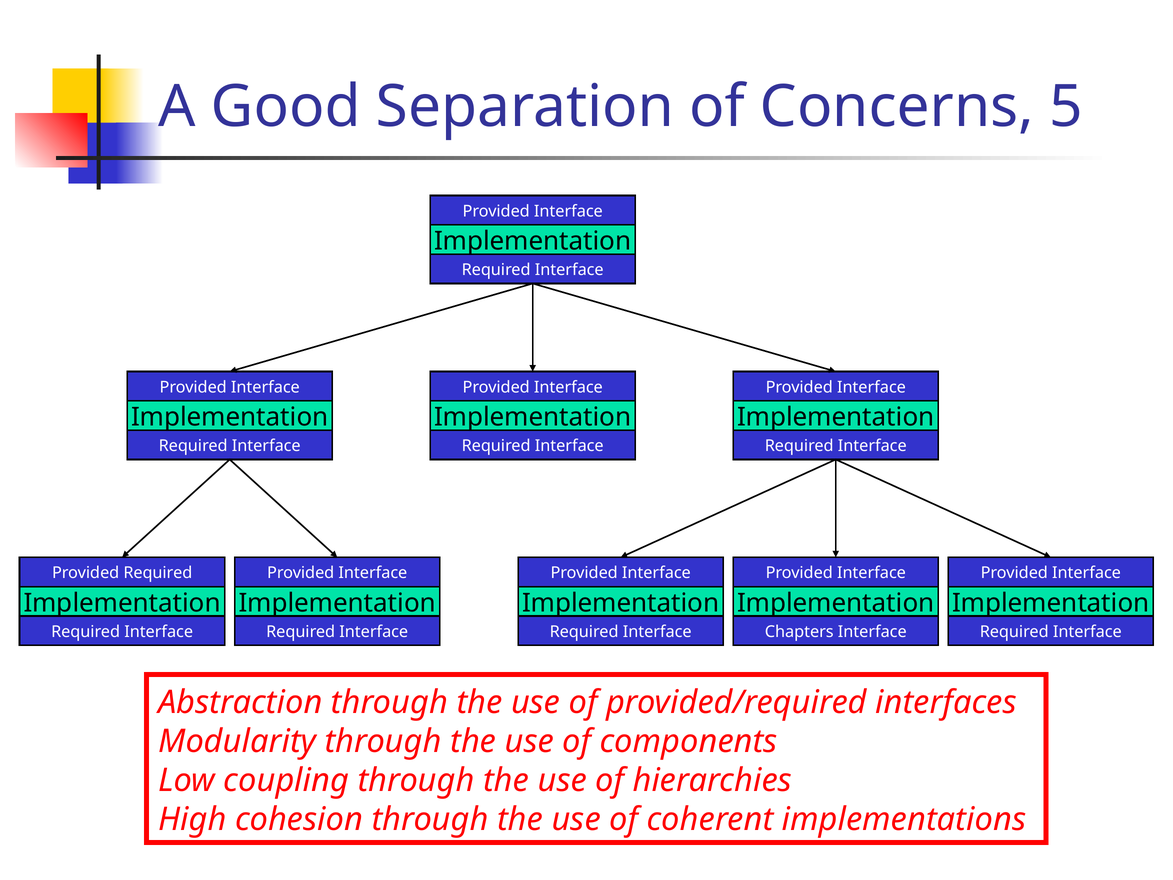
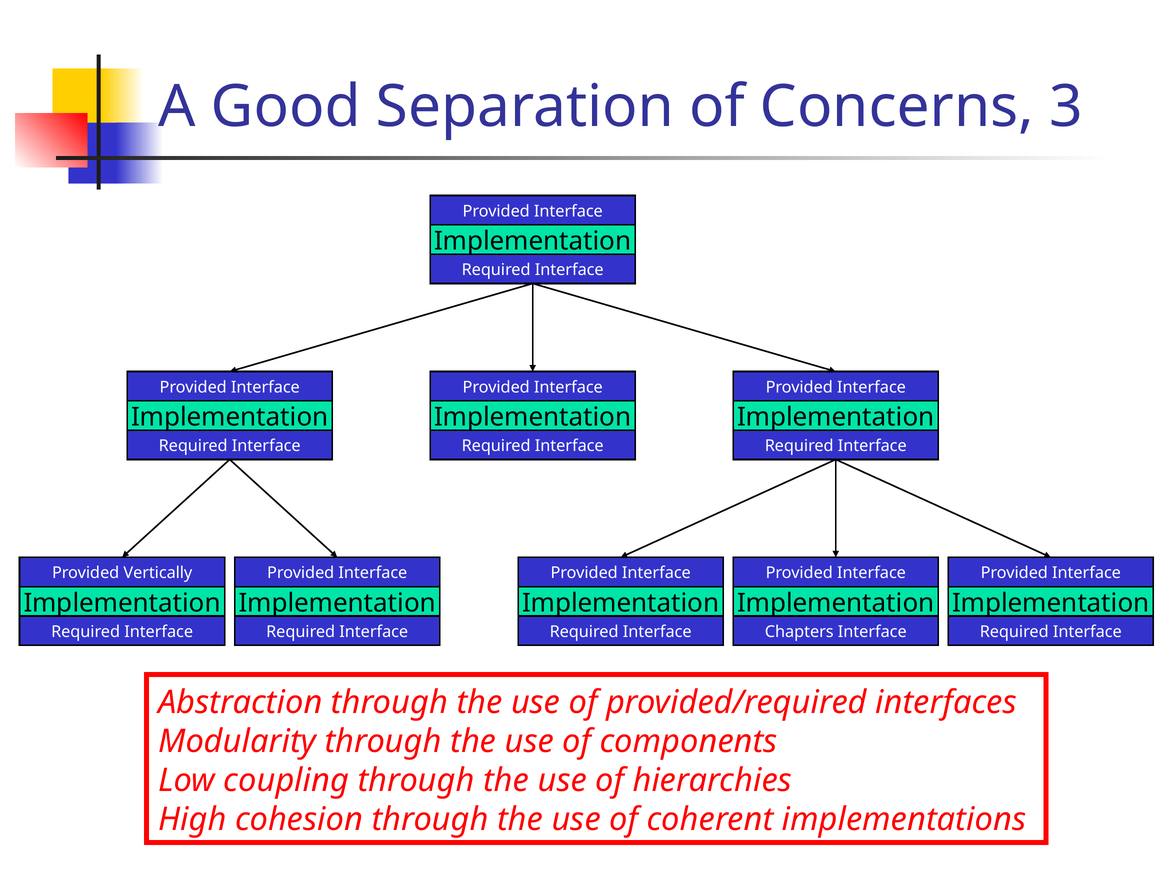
5: 5 -> 3 (1066, 107)
Provided Required: Required -> Vertically (158, 573)
